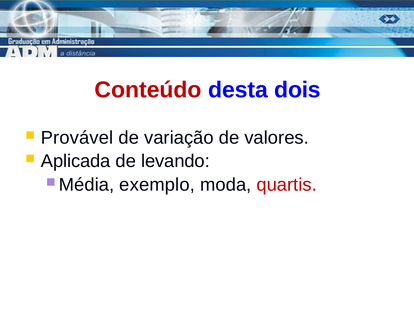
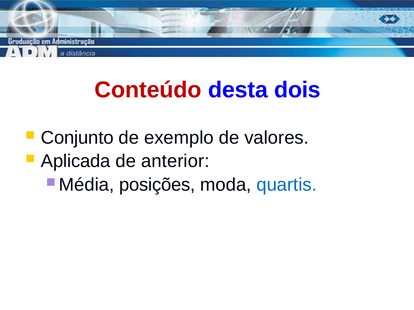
Provável: Provável -> Conjunto (77, 138)
variação: variação -> exemplo (179, 138)
levando: levando -> anterior (175, 161)
exemplo: exemplo -> posições (157, 185)
quartis colour: red -> blue (287, 185)
